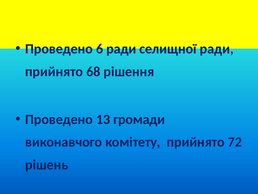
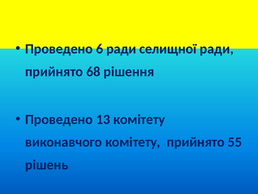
13 громади: громади -> комітету (139, 119)
72: 72 -> 55 (235, 142)
